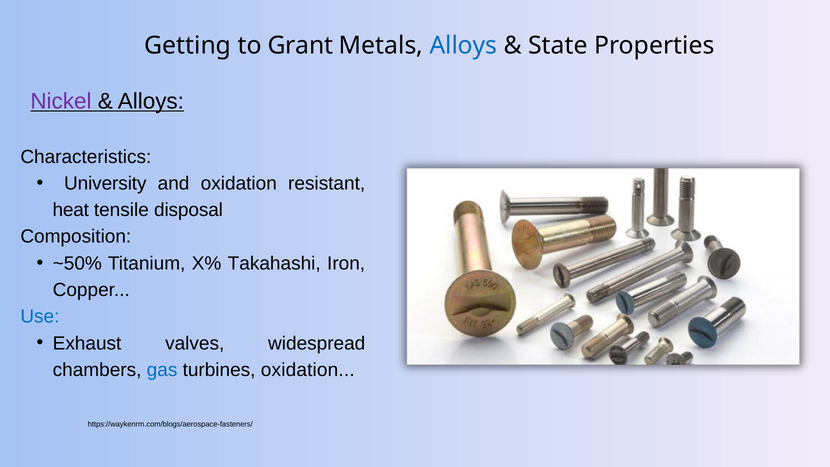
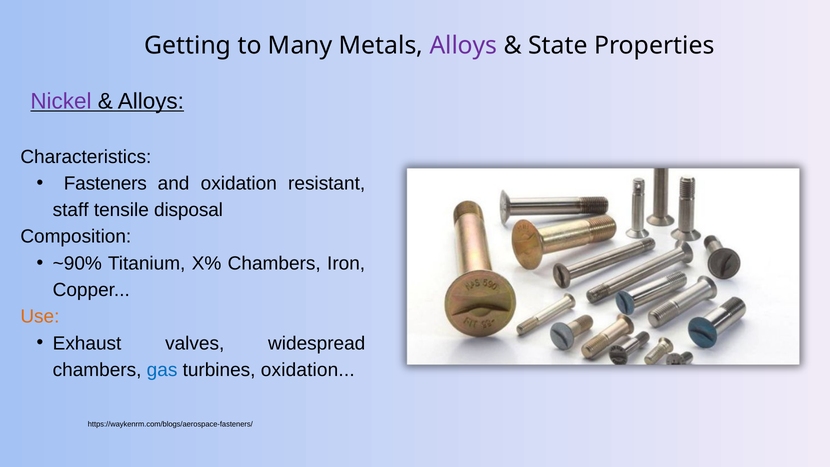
Grant: Grant -> Many (300, 46)
Alloys colour: blue -> purple (463, 46)
University: University -> Fasteners (105, 183)
heat: heat -> staff (71, 210)
~50%: ~50% -> ~90% (77, 263)
X% Takahashi: Takahashi -> Chambers (274, 263)
Use colour: blue -> orange (40, 317)
